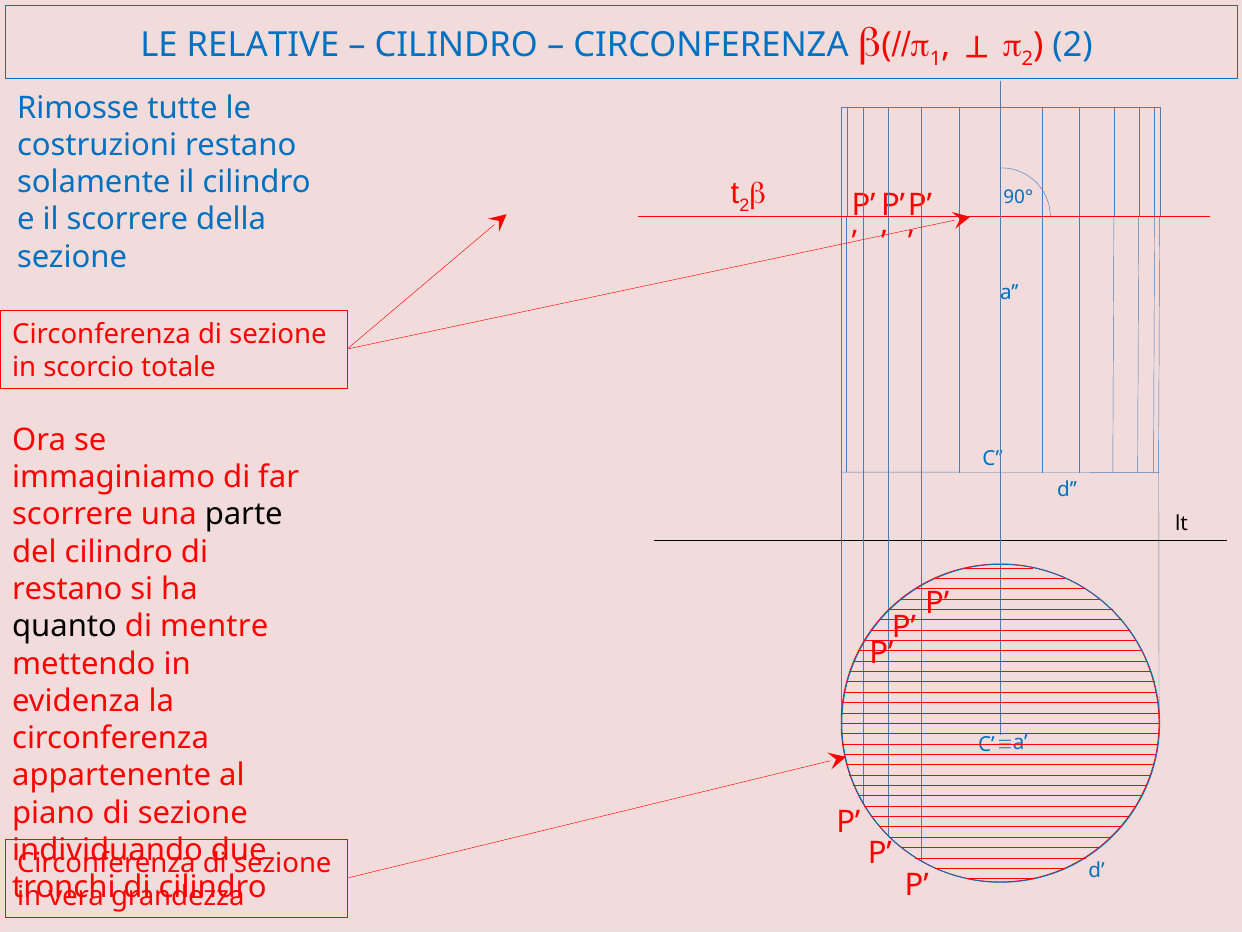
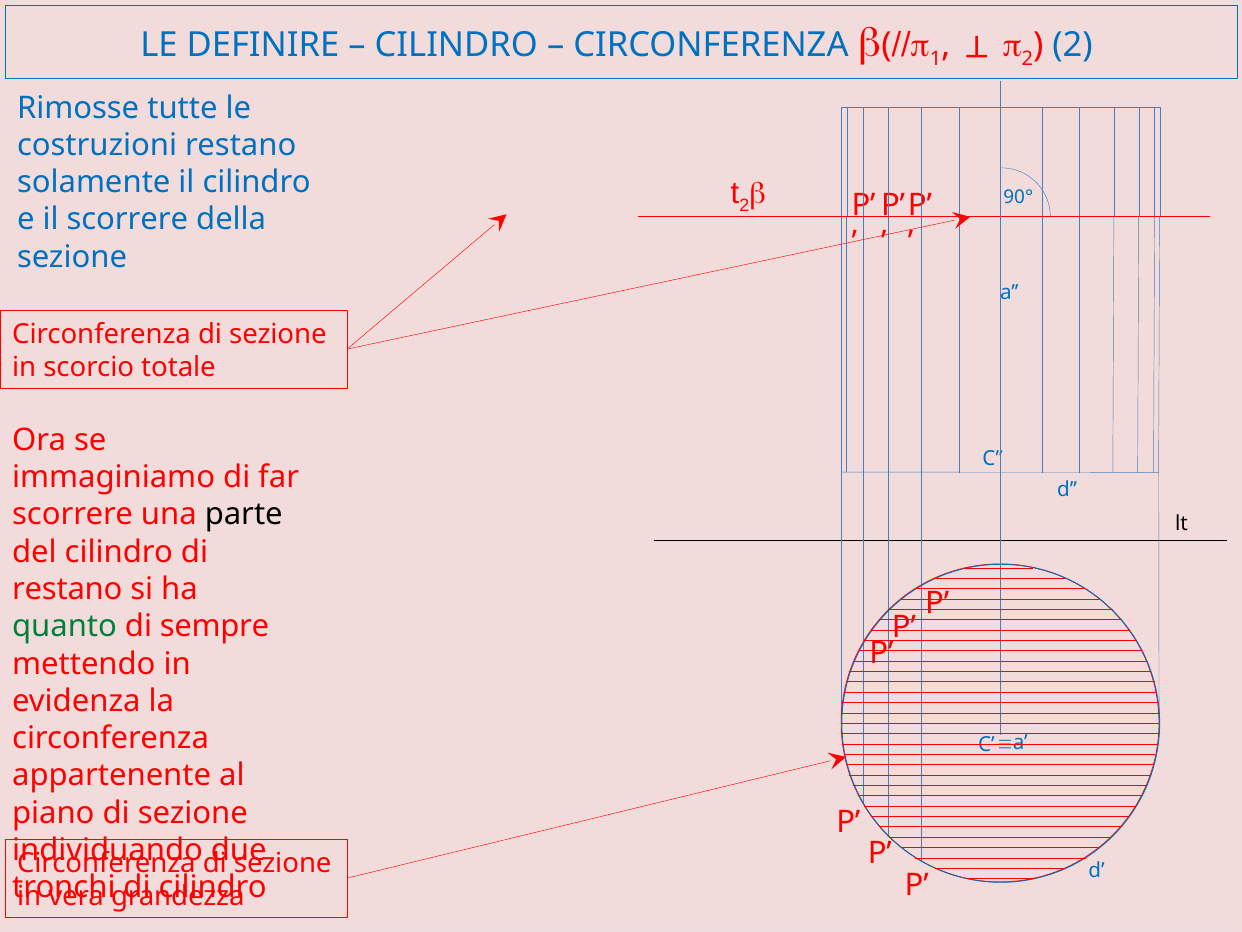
RELATIVE: RELATIVE -> DEFINIRE (263, 46)
quanto colour: black -> green (65, 626)
mentre: mentre -> sempre (215, 626)
